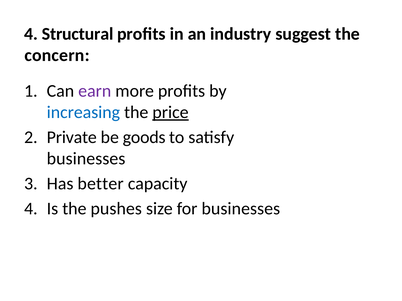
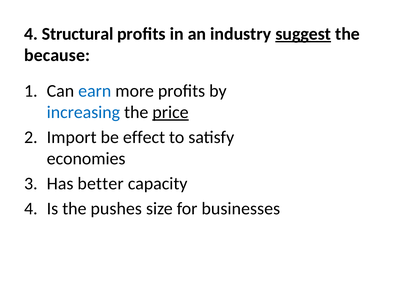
suggest underline: none -> present (303, 34)
concern: concern -> because (57, 56)
earn colour: purple -> blue (95, 91)
Private: Private -> Import (72, 138)
goods: goods -> effect (144, 138)
businesses: businesses -> economies (86, 159)
